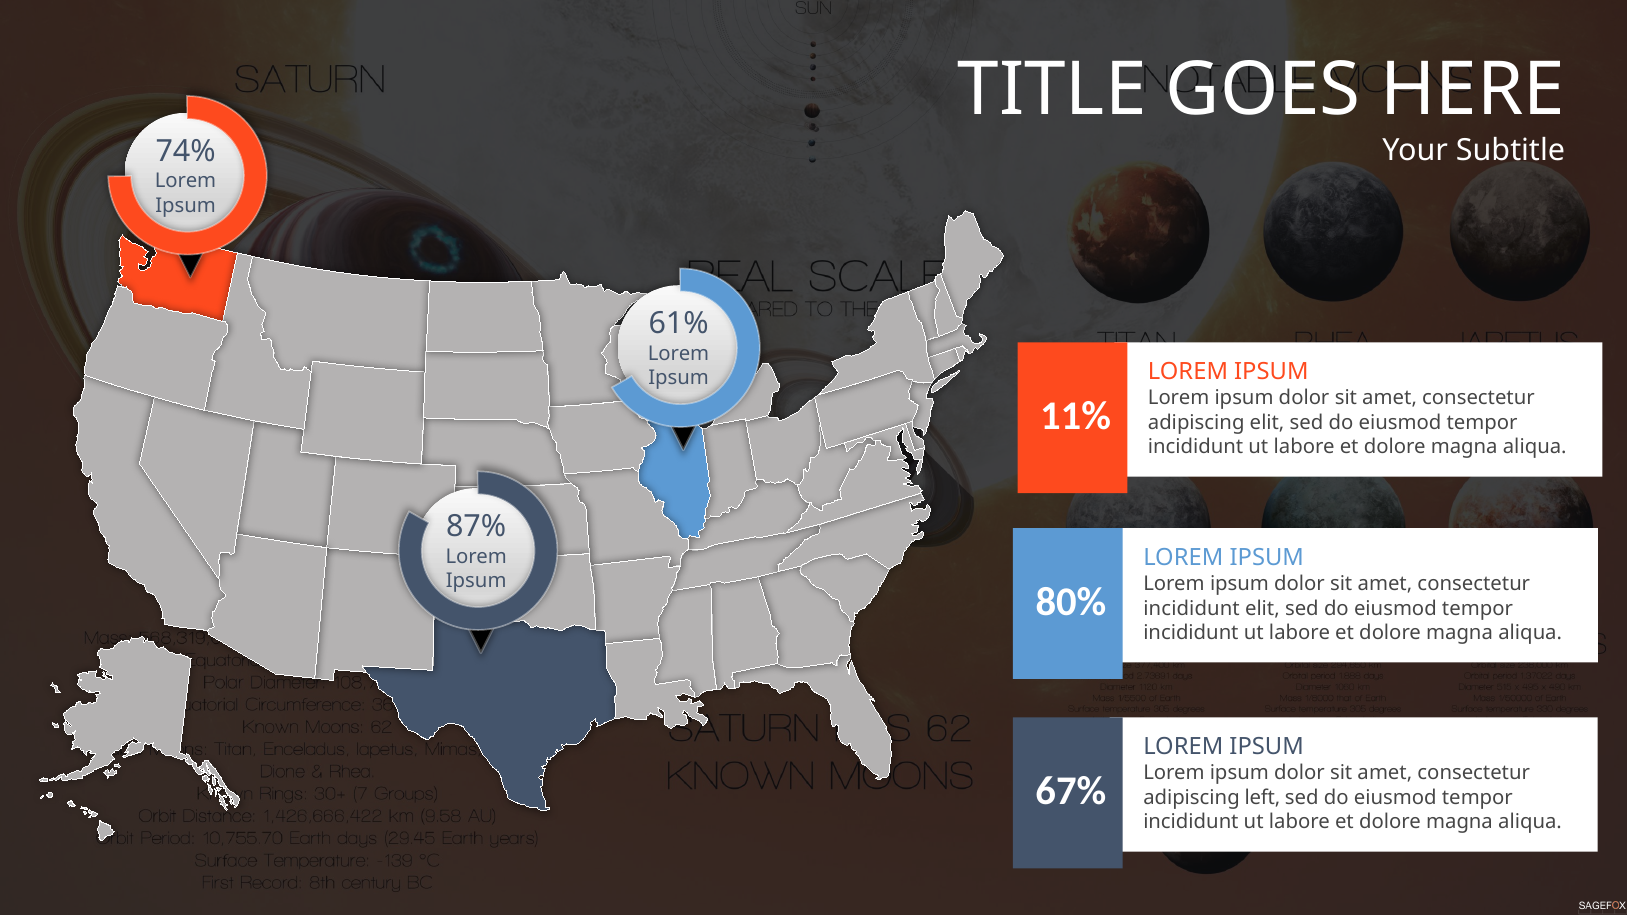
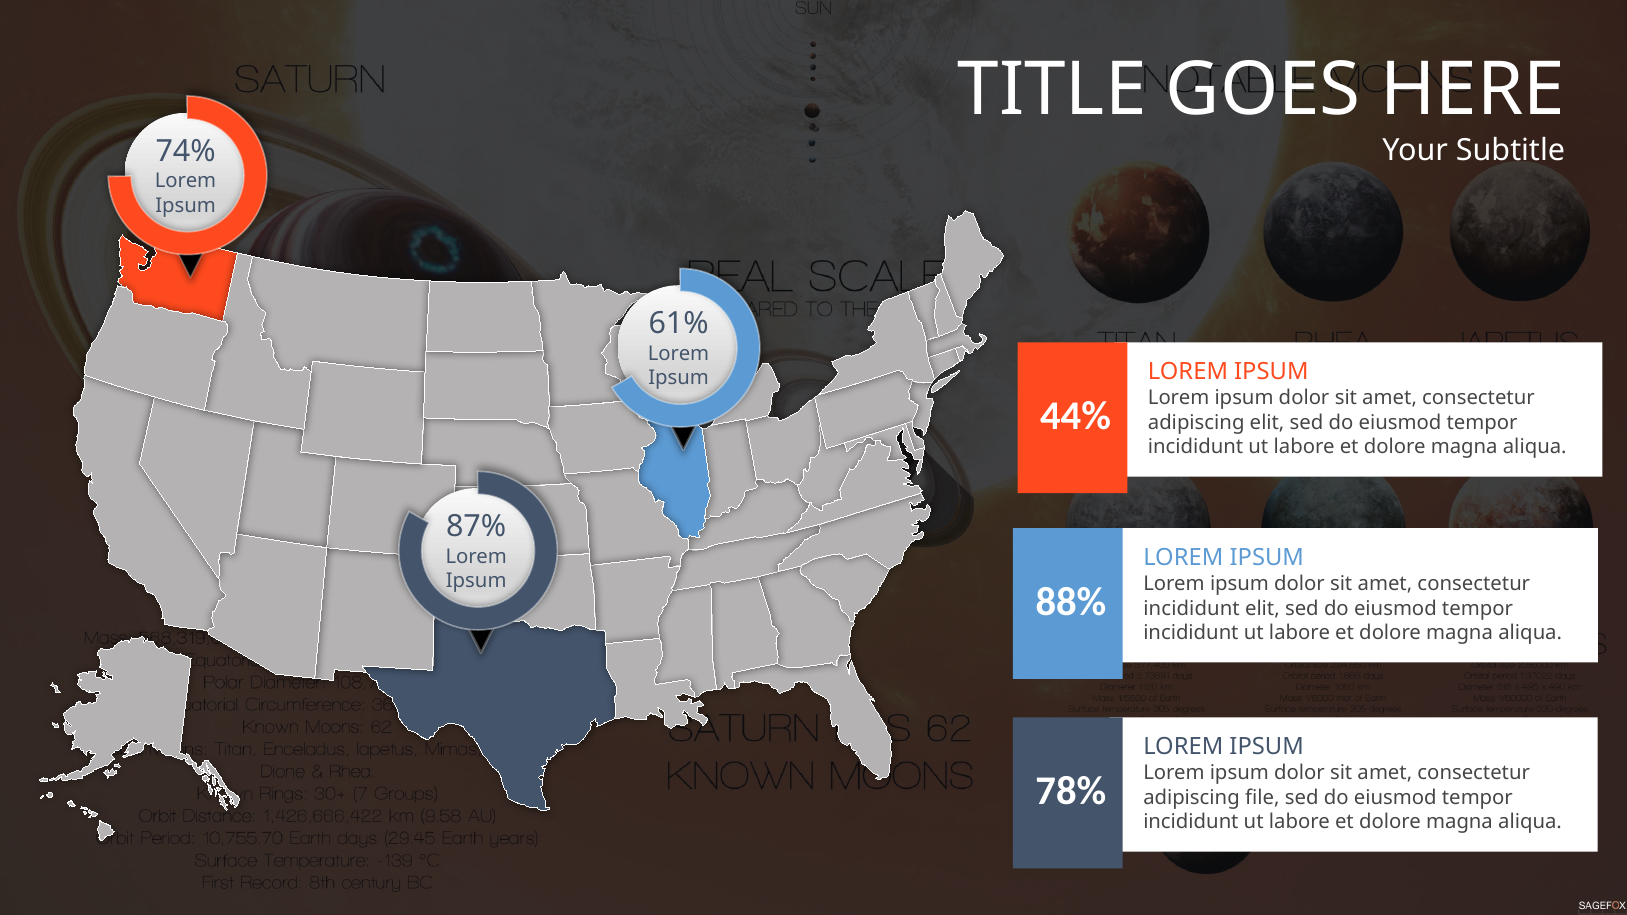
11%: 11% -> 44% (1076, 417)
80%: 80% -> 88% (1071, 602)
67%: 67% -> 78% (1071, 792)
left: left -> file (1262, 798)
